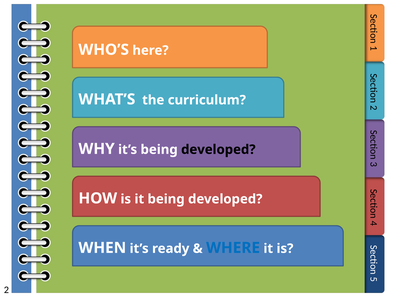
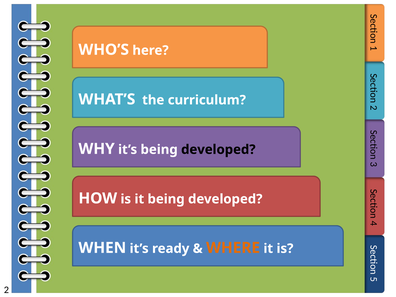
WHERE colour: blue -> orange (233, 248)
